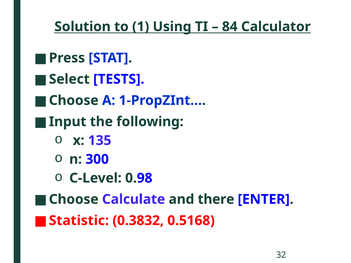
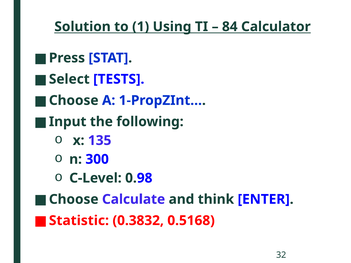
there: there -> think (216, 199)
